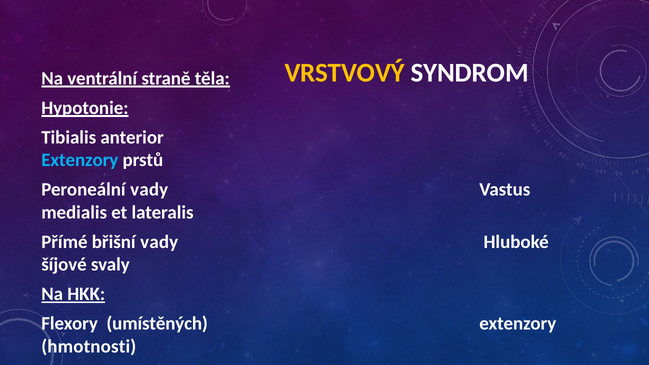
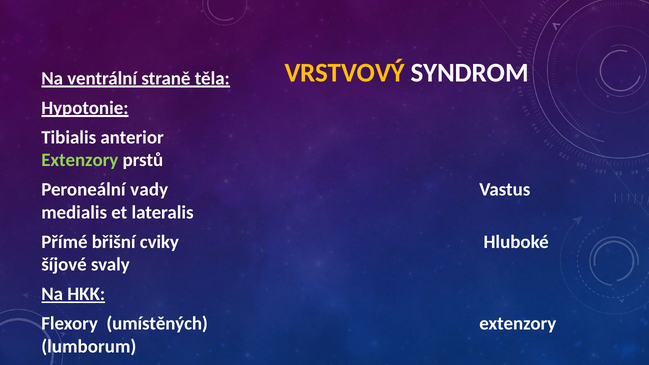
Extenzory colour: light blue -> light green (80, 160)
břišní vady: vady -> cviky (159, 242)
hmotnosti: hmotnosti -> lumborum (89, 346)
